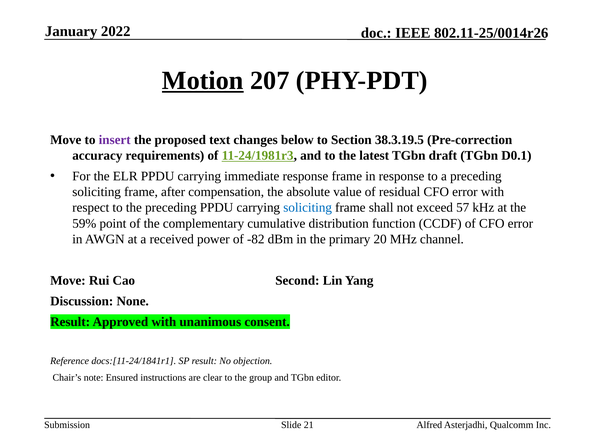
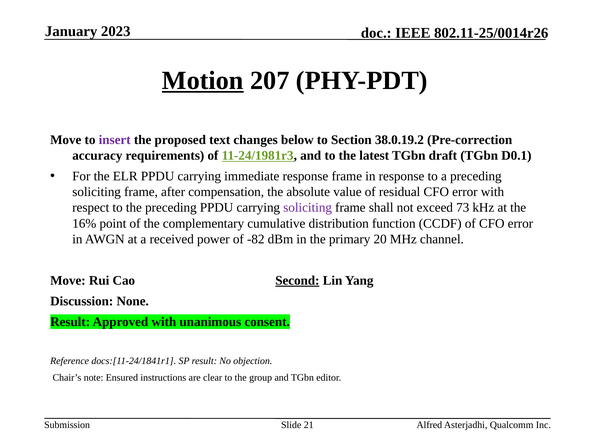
2022: 2022 -> 2023 (116, 31)
38.3.19.5: 38.3.19.5 -> 38.0.19.2 (399, 140)
soliciting colour: blue -> purple (308, 207)
57: 57 -> 73 (463, 207)
59%: 59% -> 16% (84, 223)
Second underline: none -> present (297, 280)
